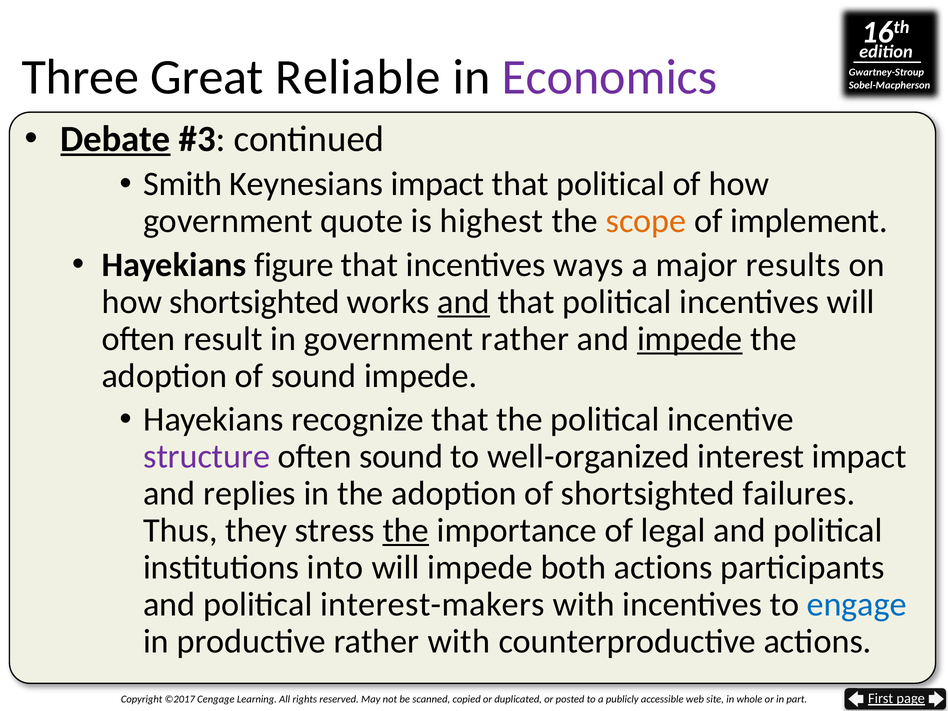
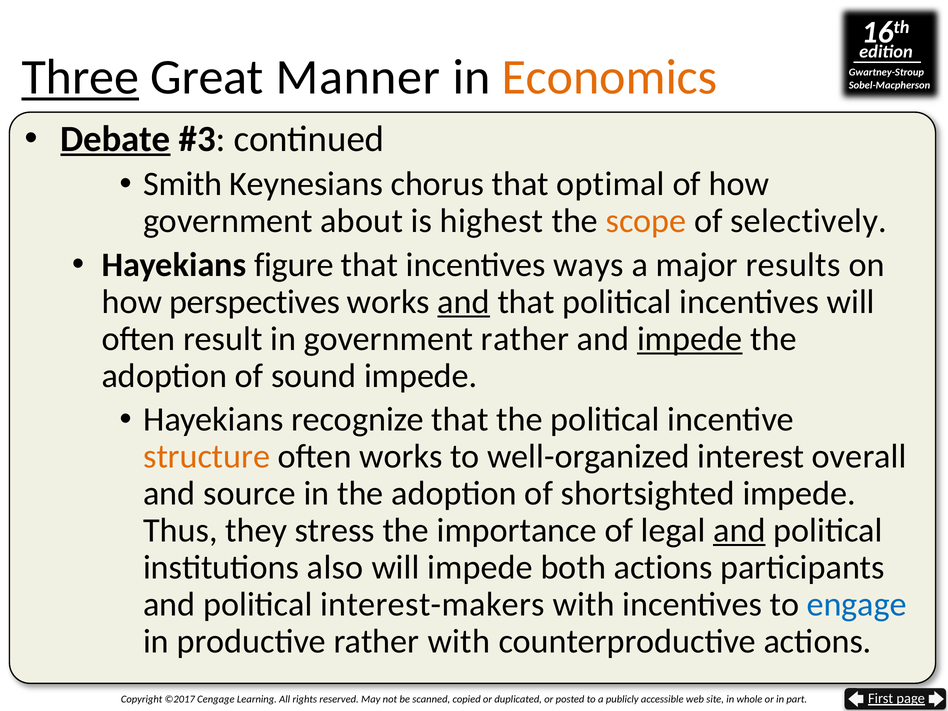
Three underline: none -> present (80, 77)
Reliable: Reliable -> Manner (358, 77)
Economics colour: purple -> orange (610, 77)
Keynesians impact: impact -> chorus (437, 184)
political: political -> optimal (610, 184)
quote: quote -> about (362, 221)
implement: implement -> selectively (809, 221)
how shortsighted: shortsighted -> perspectives (255, 302)
structure colour: purple -> orange (207, 456)
often sound: sound -> works (401, 456)
interest impact: impact -> overall (859, 456)
replies: replies -> source (250, 493)
shortsighted failures: failures -> impede (799, 493)
the underline: present -> none (406, 530)
and underline: none -> present (739, 530)
into: into -> also (335, 567)
